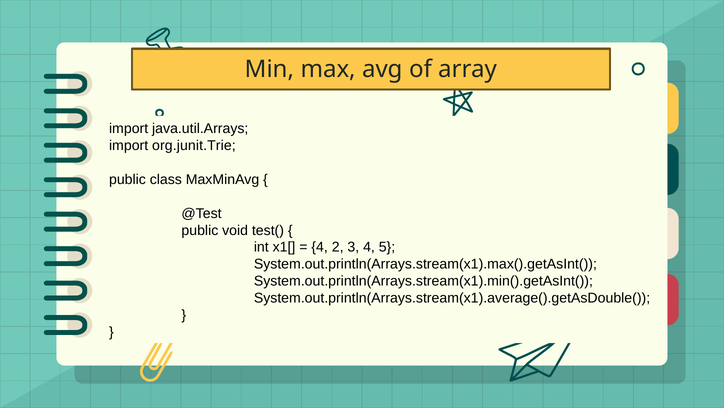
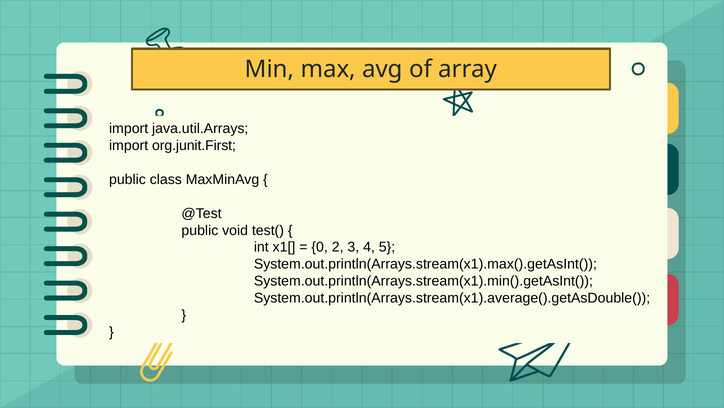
org.junit.Trie: org.junit.Trie -> org.junit.First (194, 145)
4: 4 -> 0 (320, 247)
